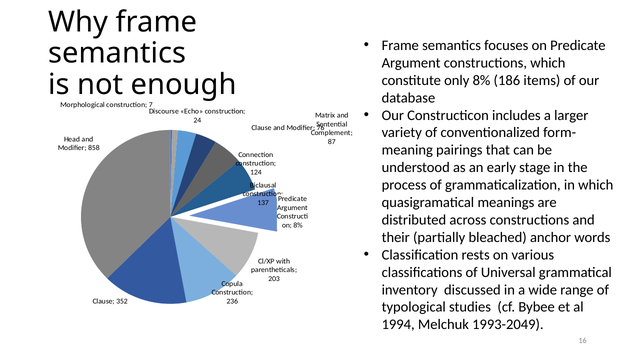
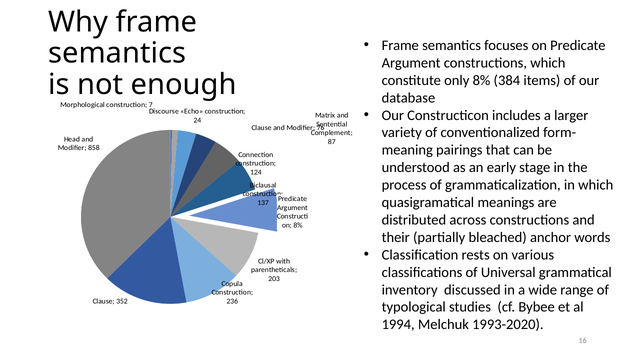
186: 186 -> 384 (507, 80)
1993-2049: 1993-2049 -> 1993-2020 (508, 325)
